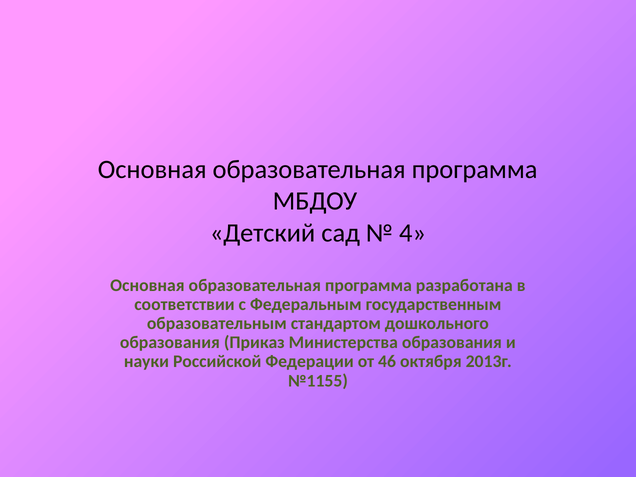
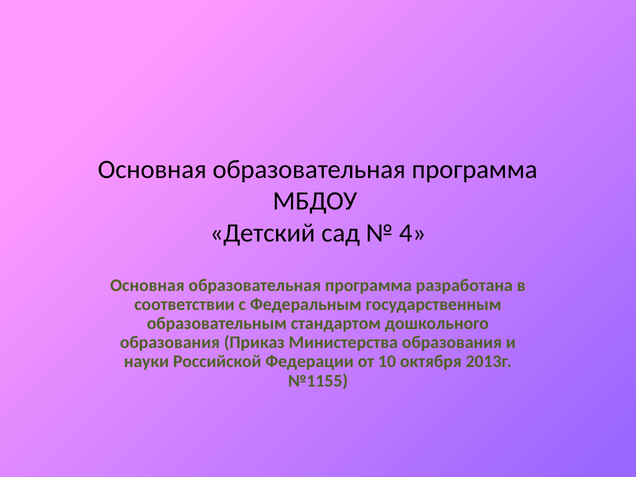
46: 46 -> 10 (387, 362)
